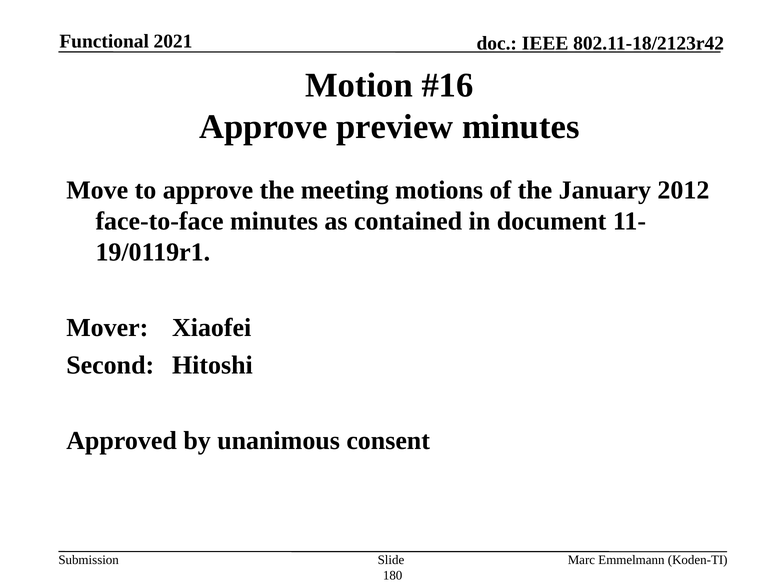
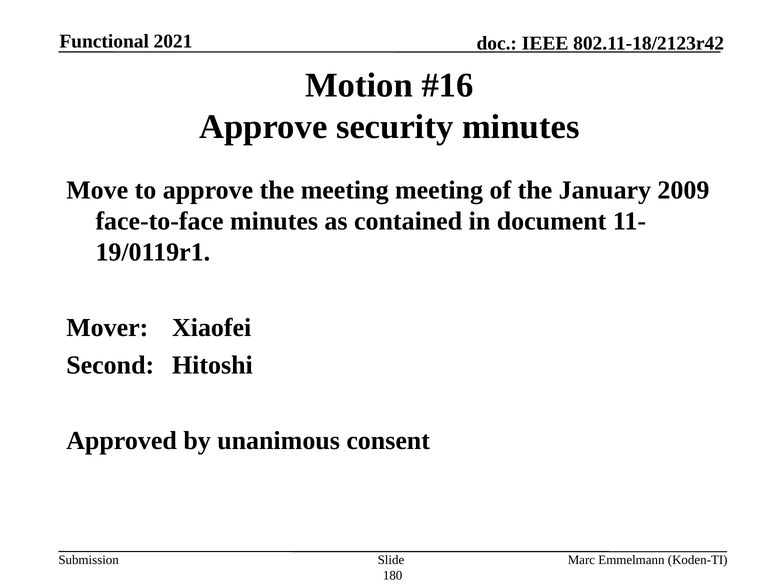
preview: preview -> security (395, 127)
meeting motions: motions -> meeting (439, 190)
2012: 2012 -> 2009 (683, 190)
